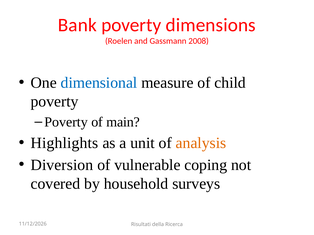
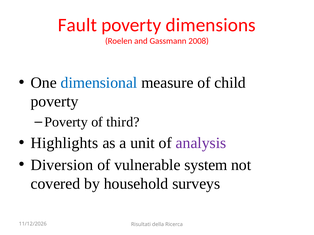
Bank: Bank -> Fault (77, 25)
main: main -> third (123, 122)
analysis colour: orange -> purple (201, 143)
coping: coping -> system (206, 165)
